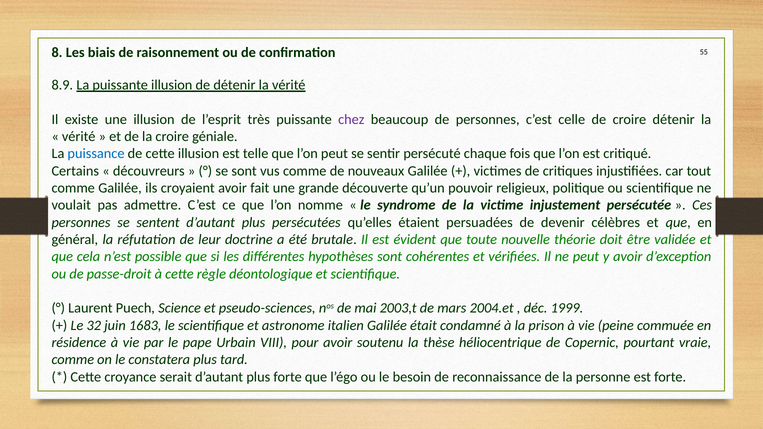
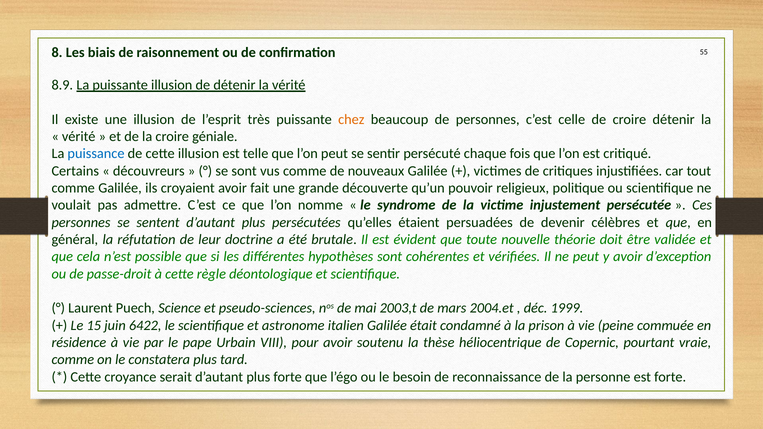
chez colour: purple -> orange (351, 119)
32: 32 -> 15 (94, 325)
1683: 1683 -> 6422 (145, 325)
